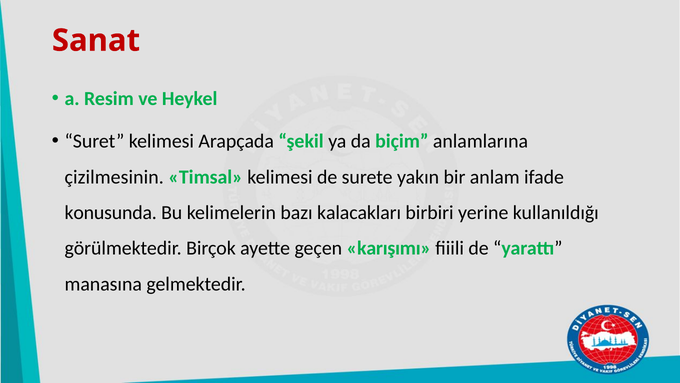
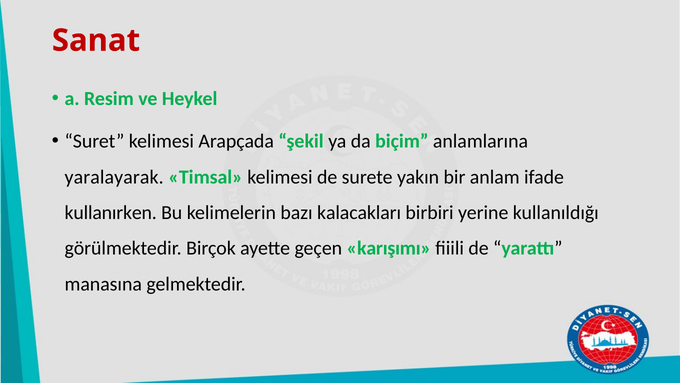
çizilmesinin: çizilmesinin -> yaralayarak (114, 177)
konusunda: konusunda -> kullanırken (111, 212)
